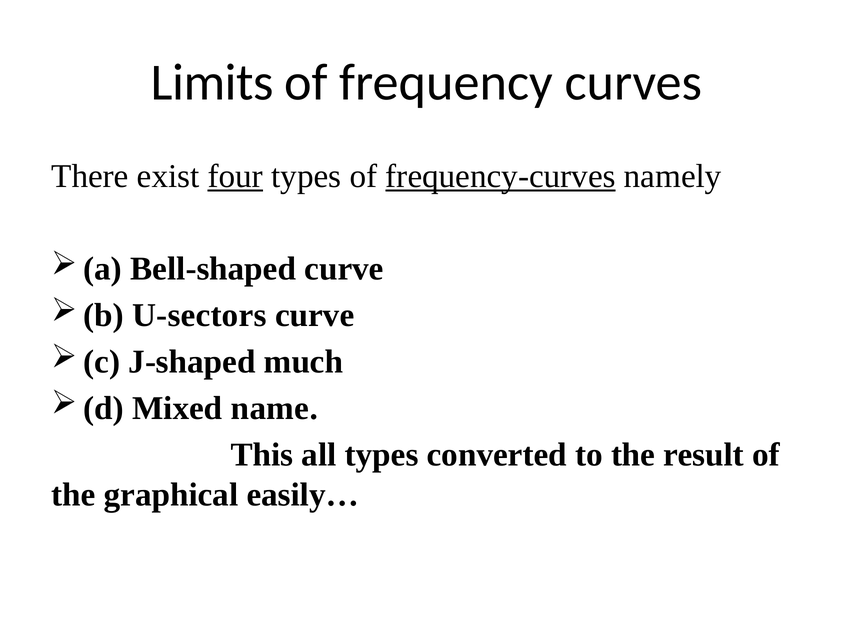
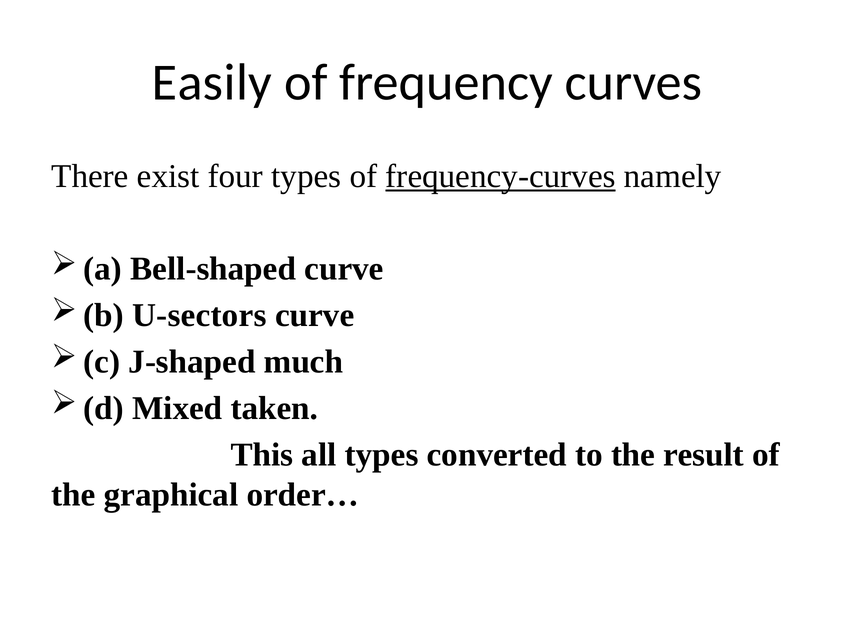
Limits: Limits -> Easily (212, 83)
four underline: present -> none (235, 176)
name: name -> taken (274, 409)
easily…: easily… -> order… (303, 495)
